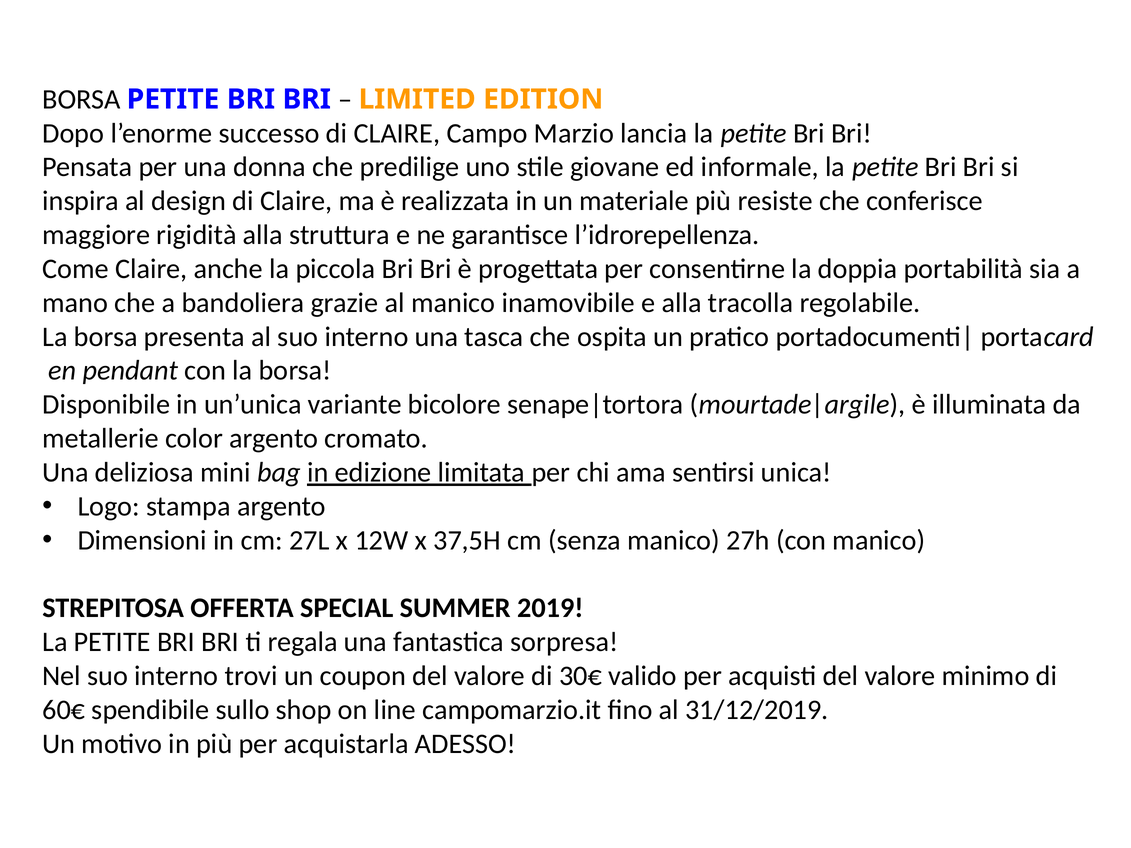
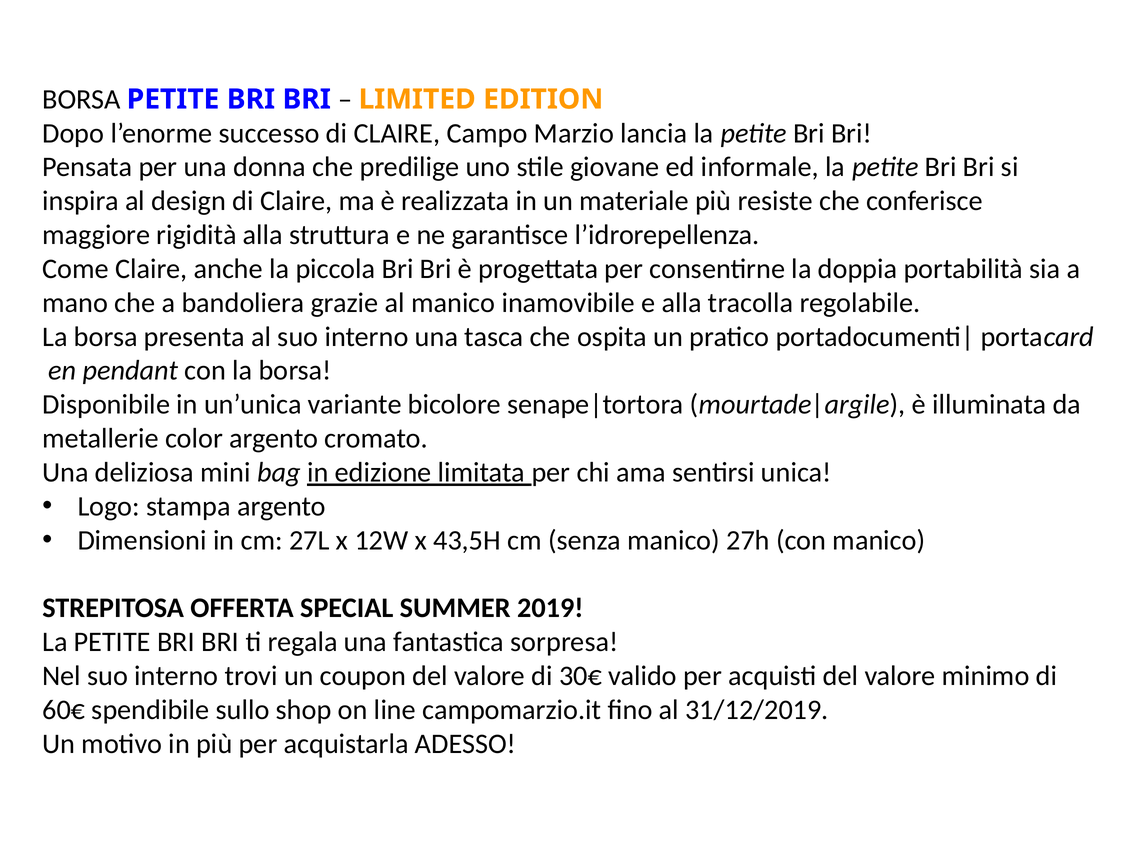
37,5H: 37,5H -> 43,5H (467, 540)
